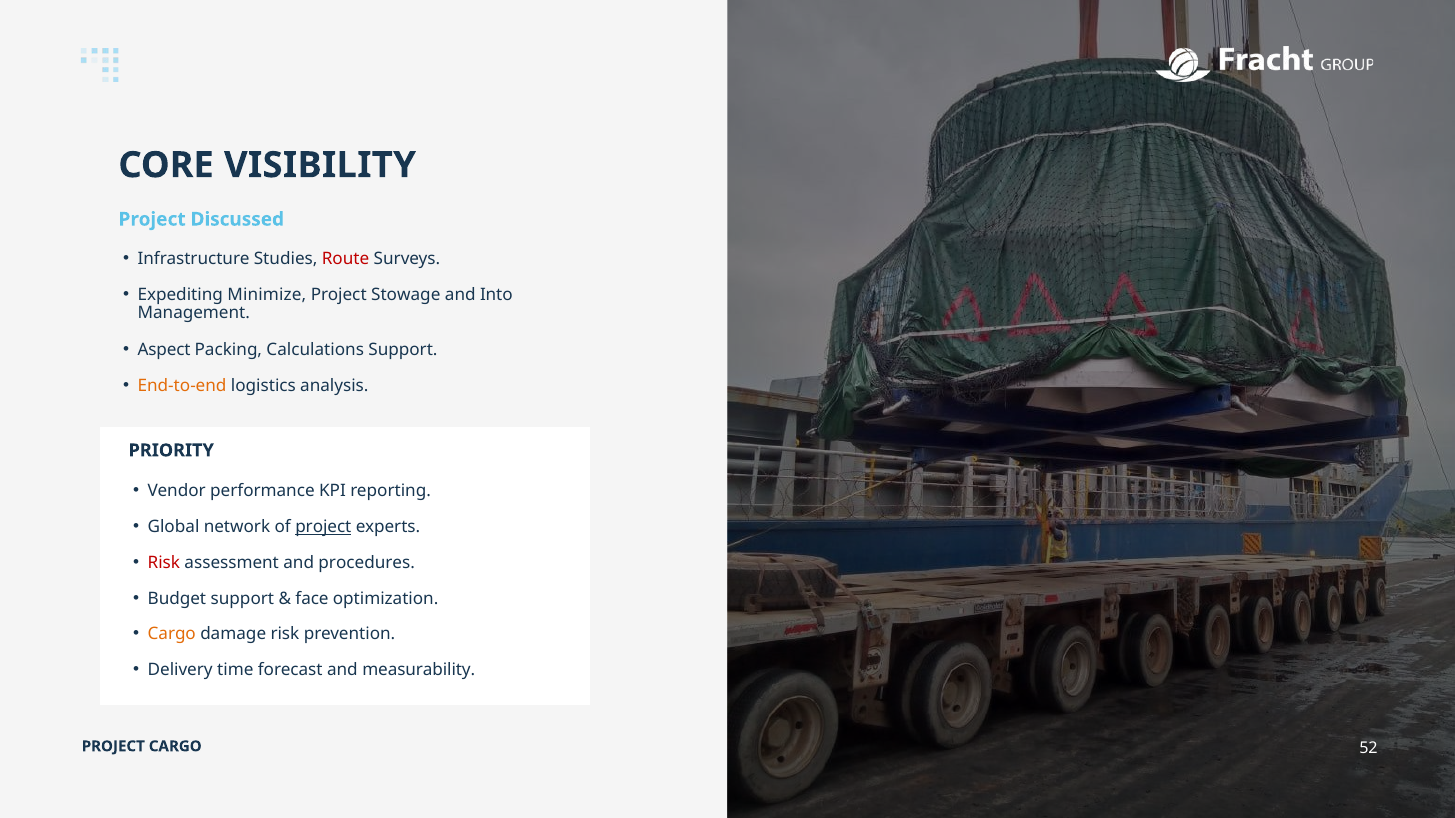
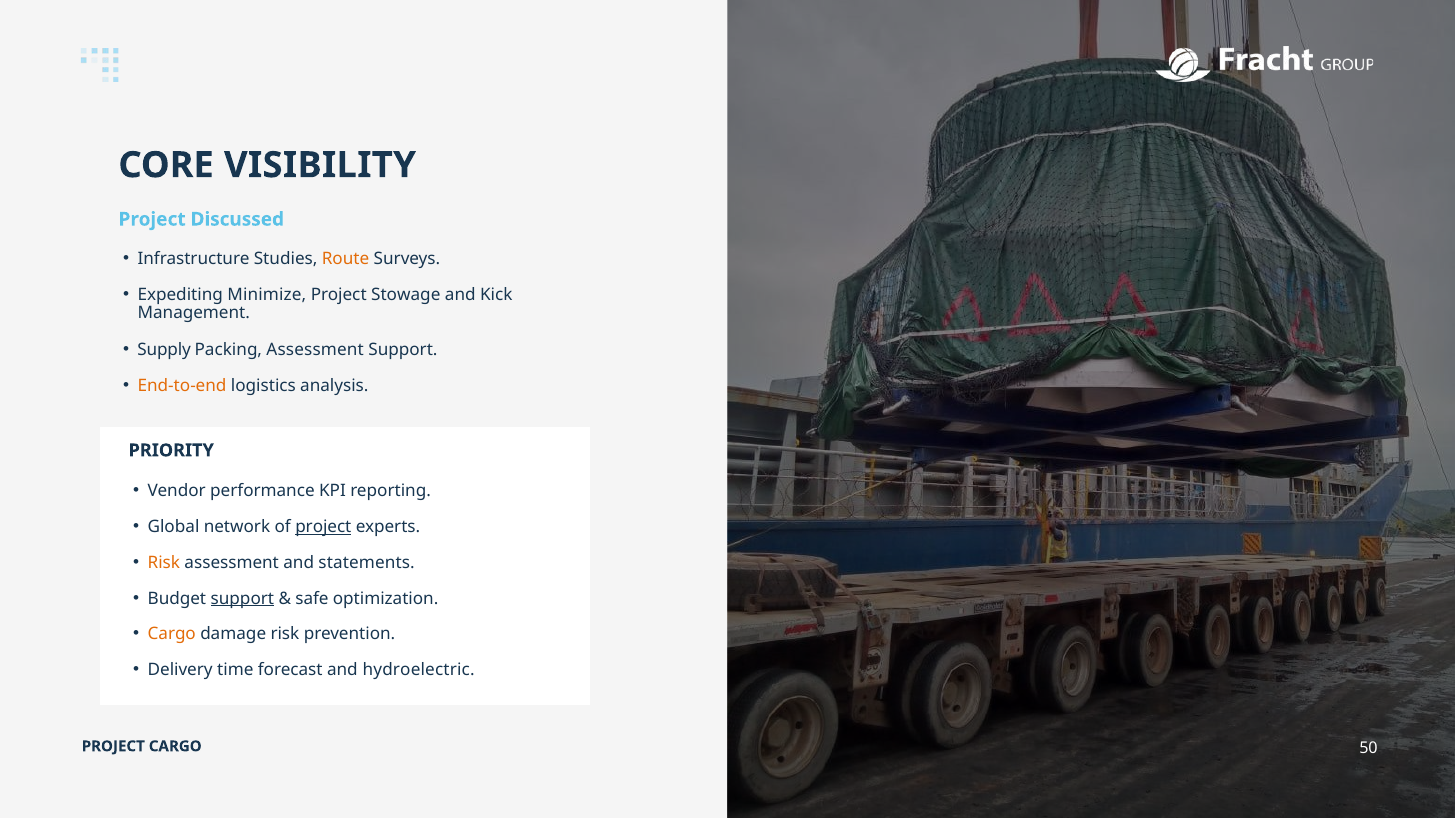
Route colour: red -> orange (346, 259)
Into: Into -> Kick (496, 295)
Aspect: Aspect -> Supply (164, 350)
Packing Calculations: Calculations -> Assessment (315, 350)
Risk colour: red -> orange (164, 563)
procedures: procedures -> statements (367, 563)
support underline: none -> present (242, 599)
face: face -> safe (312, 599)
measurability: measurability -> hydroelectric (419, 670)
52: 52 -> 50 (1369, 748)
